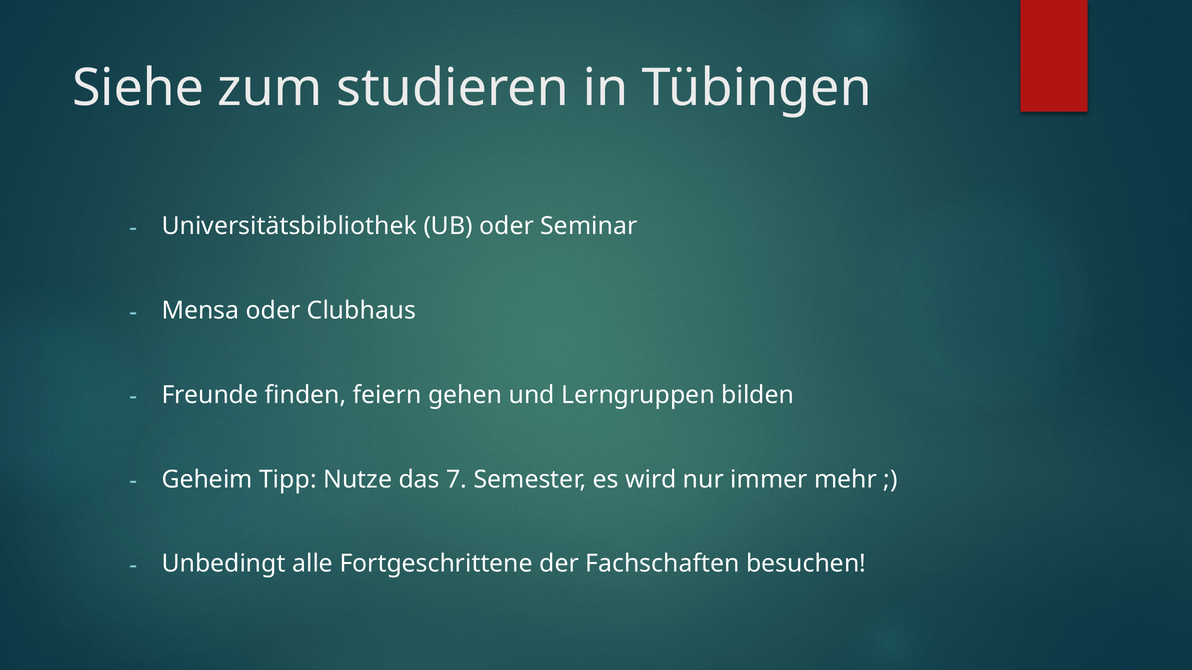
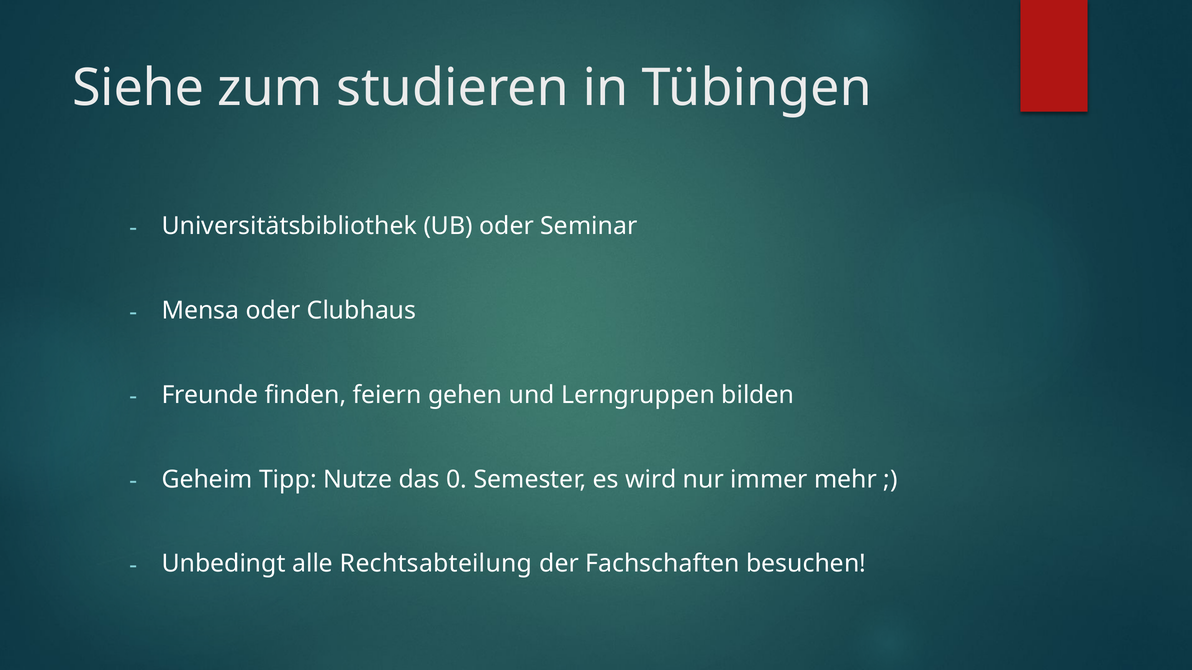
7: 7 -> 0 (457, 480)
Fortgeschrittene: Fortgeschrittene -> Rechtsabteilung (436, 564)
